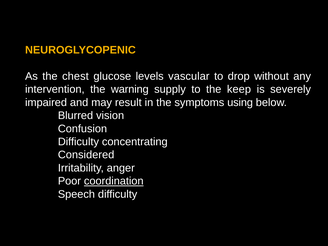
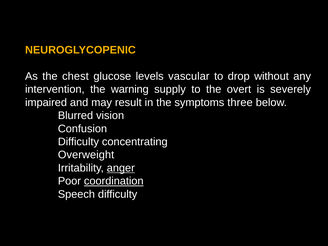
keep: keep -> overt (239, 89)
using: using -> three (240, 102)
Considered: Considered -> Overweight (86, 155)
anger underline: none -> present (121, 168)
